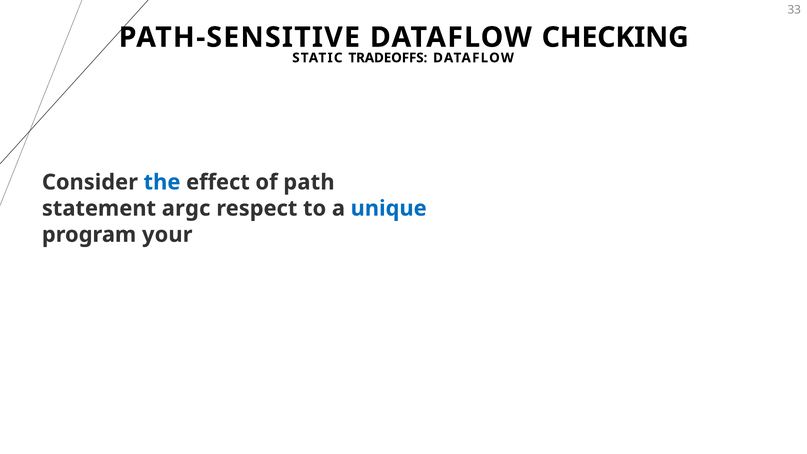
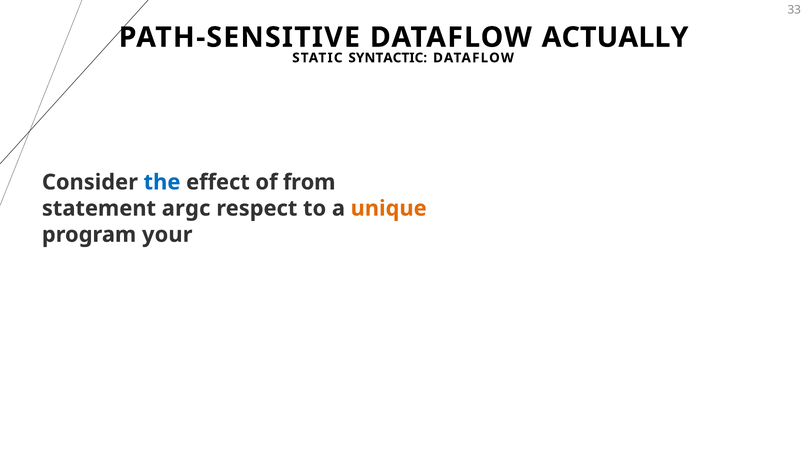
CHECKING: CHECKING -> ACTUALLY (615, 37)
TRADEOFFS: TRADEOFFS -> SYNTACTIC (388, 58)
path: path -> from (309, 182)
unique colour: blue -> orange (389, 208)
